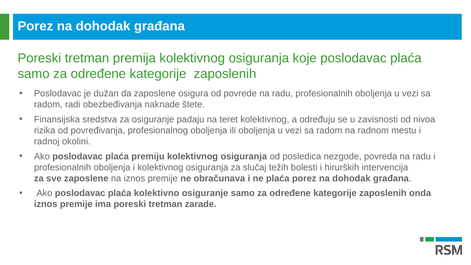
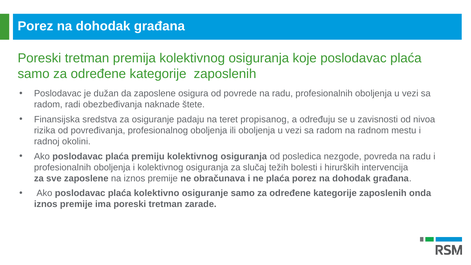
teret kolektivnog: kolektivnog -> propisanog (265, 119)
